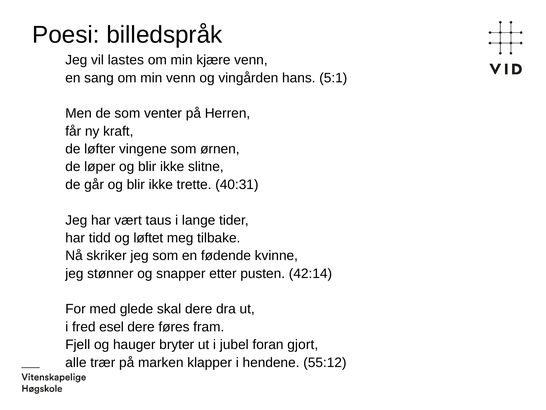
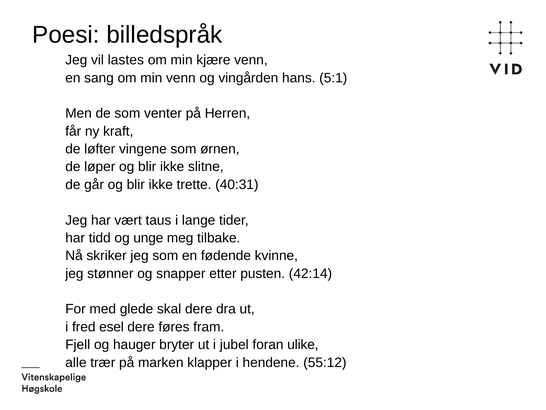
løftet: løftet -> unge (148, 238)
gjort: gjort -> ulike (303, 344)
